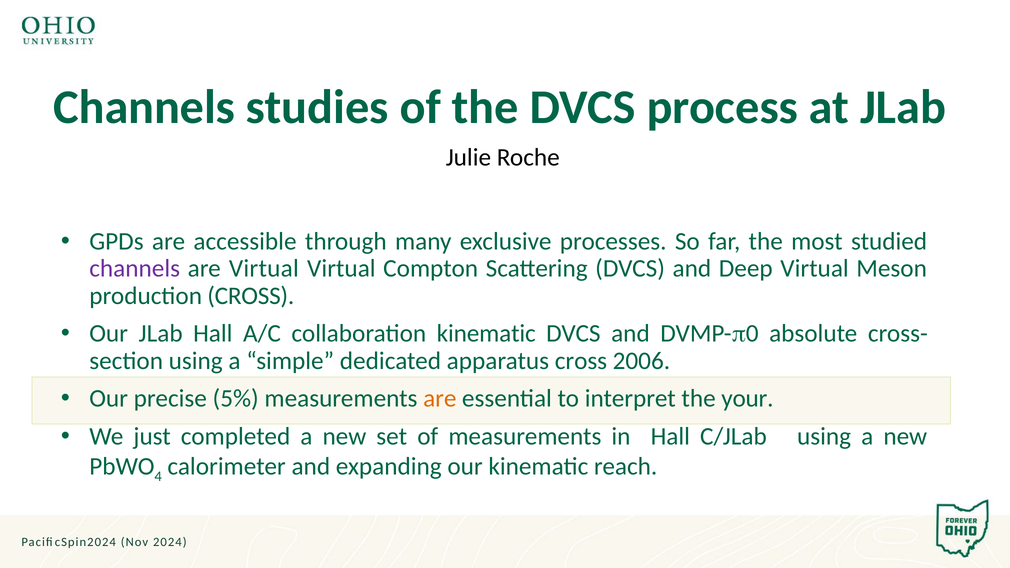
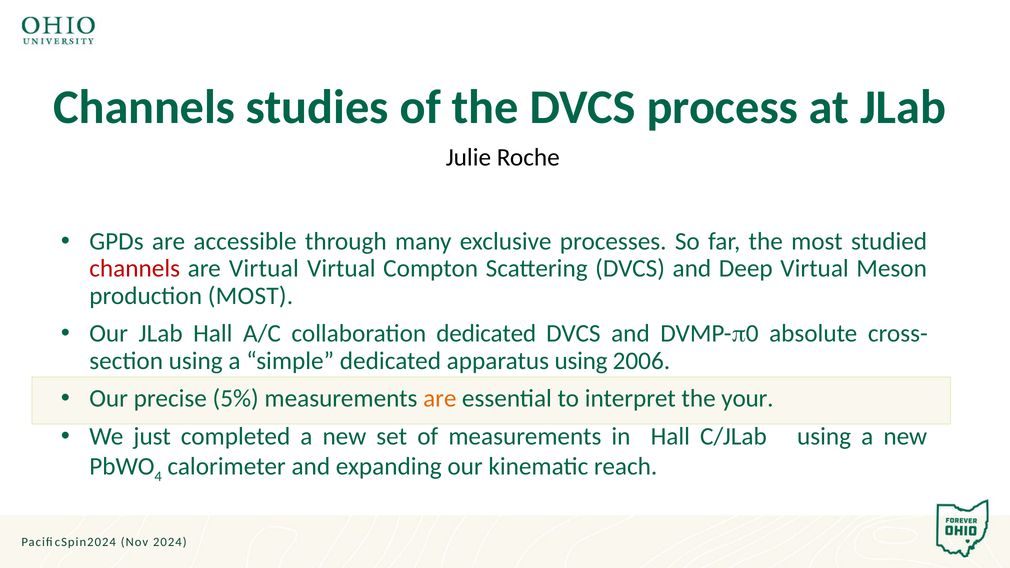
channels colour: purple -> red (135, 269)
production CROSS: CROSS -> MOST (251, 296)
collaboration kinematic: kinematic -> dedicated (486, 334)
apparatus cross: cross -> using (581, 361)
